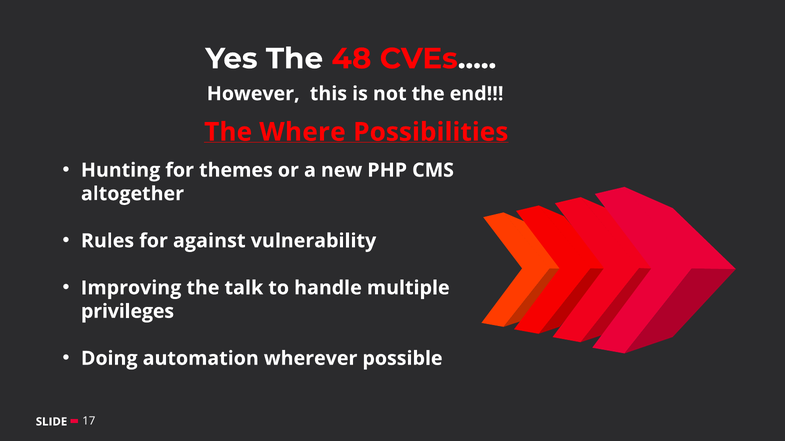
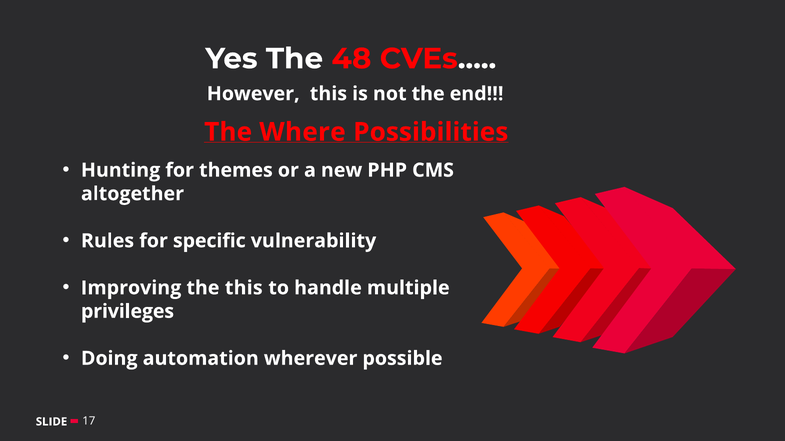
against: against -> specific (209, 241)
the talk: talk -> this (244, 288)
